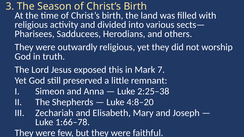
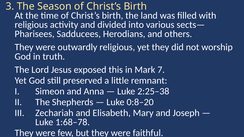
4:8–20: 4:8–20 -> 0:8–20 (140, 102)
1:66–78: 1:66–78 -> 1:68–78 (73, 122)
